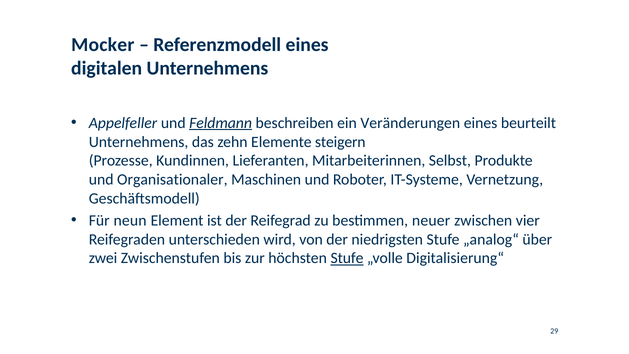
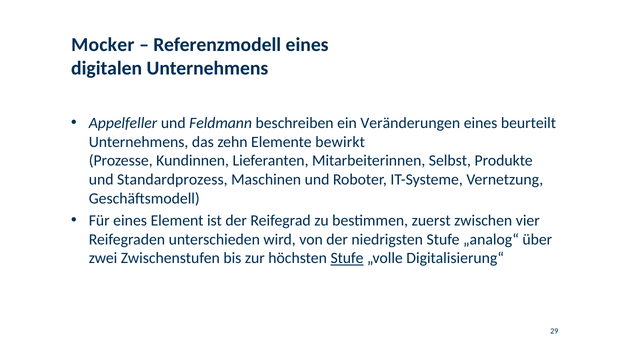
Feldmann underline: present -> none (221, 123)
steigern: steigern -> bewirkt (340, 142)
Organisationaler: Organisationaler -> Standardprozess (172, 179)
Für neun: neun -> eines (130, 220)
neuer: neuer -> zuerst (431, 220)
